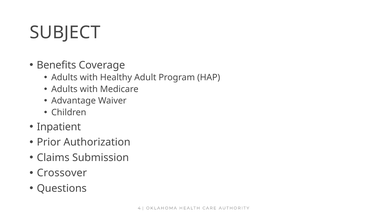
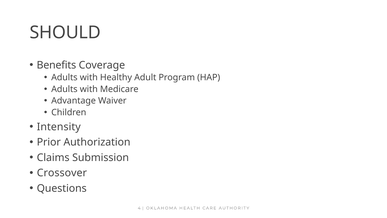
SUBJECT: SUBJECT -> SHOULD (65, 33)
Inpatient: Inpatient -> Intensity (59, 127)
